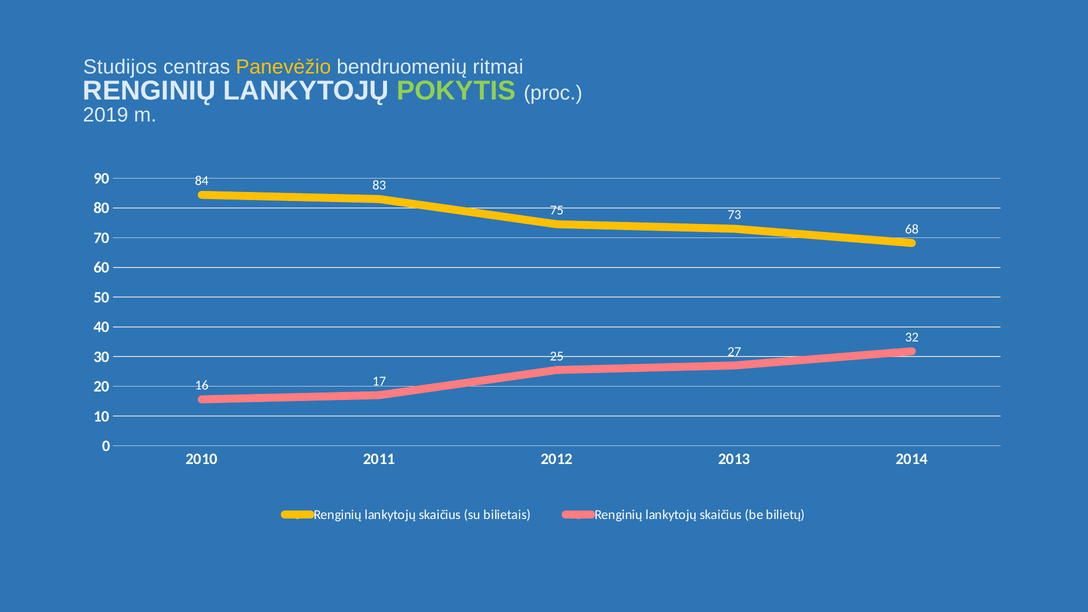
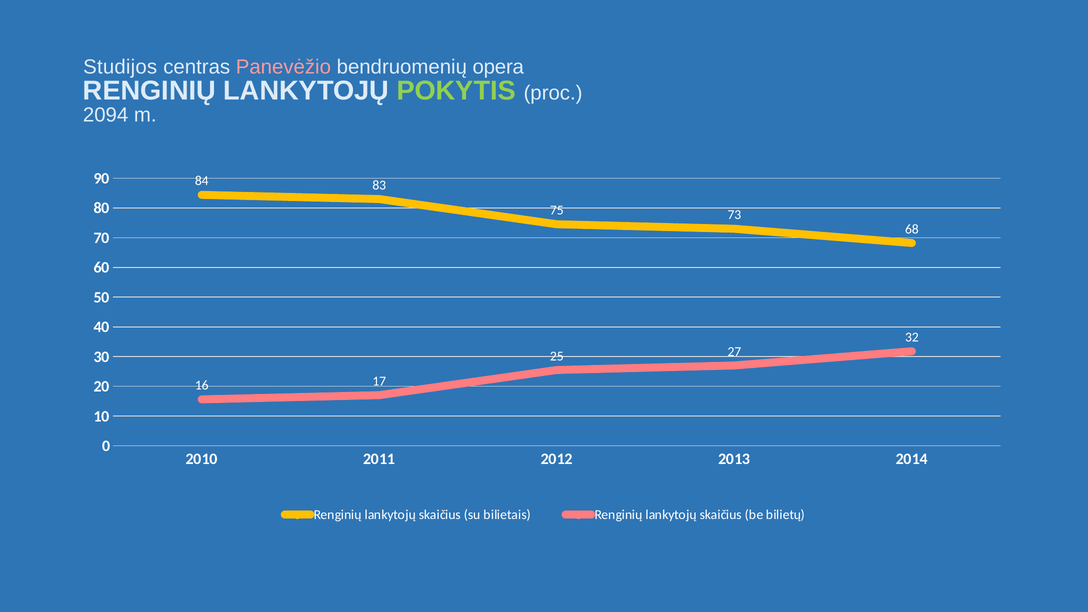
Panevėžio colour: yellow -> pink (283, 67)
ritmai: ritmai -> opera (498, 67)
2019: 2019 -> 2094 (106, 115)
